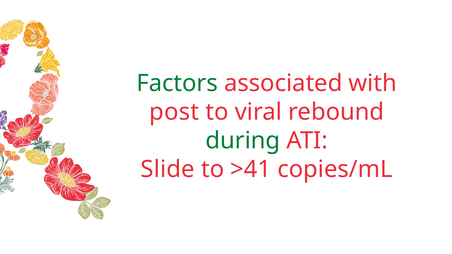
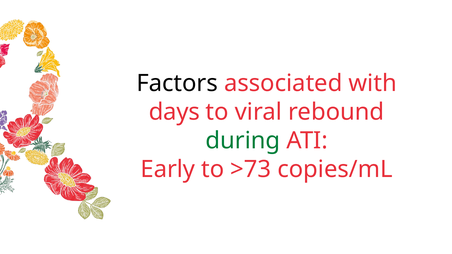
Factors colour: green -> black (177, 84)
post: post -> days (174, 112)
Slide: Slide -> Early (168, 169)
>41: >41 -> >73 (251, 169)
